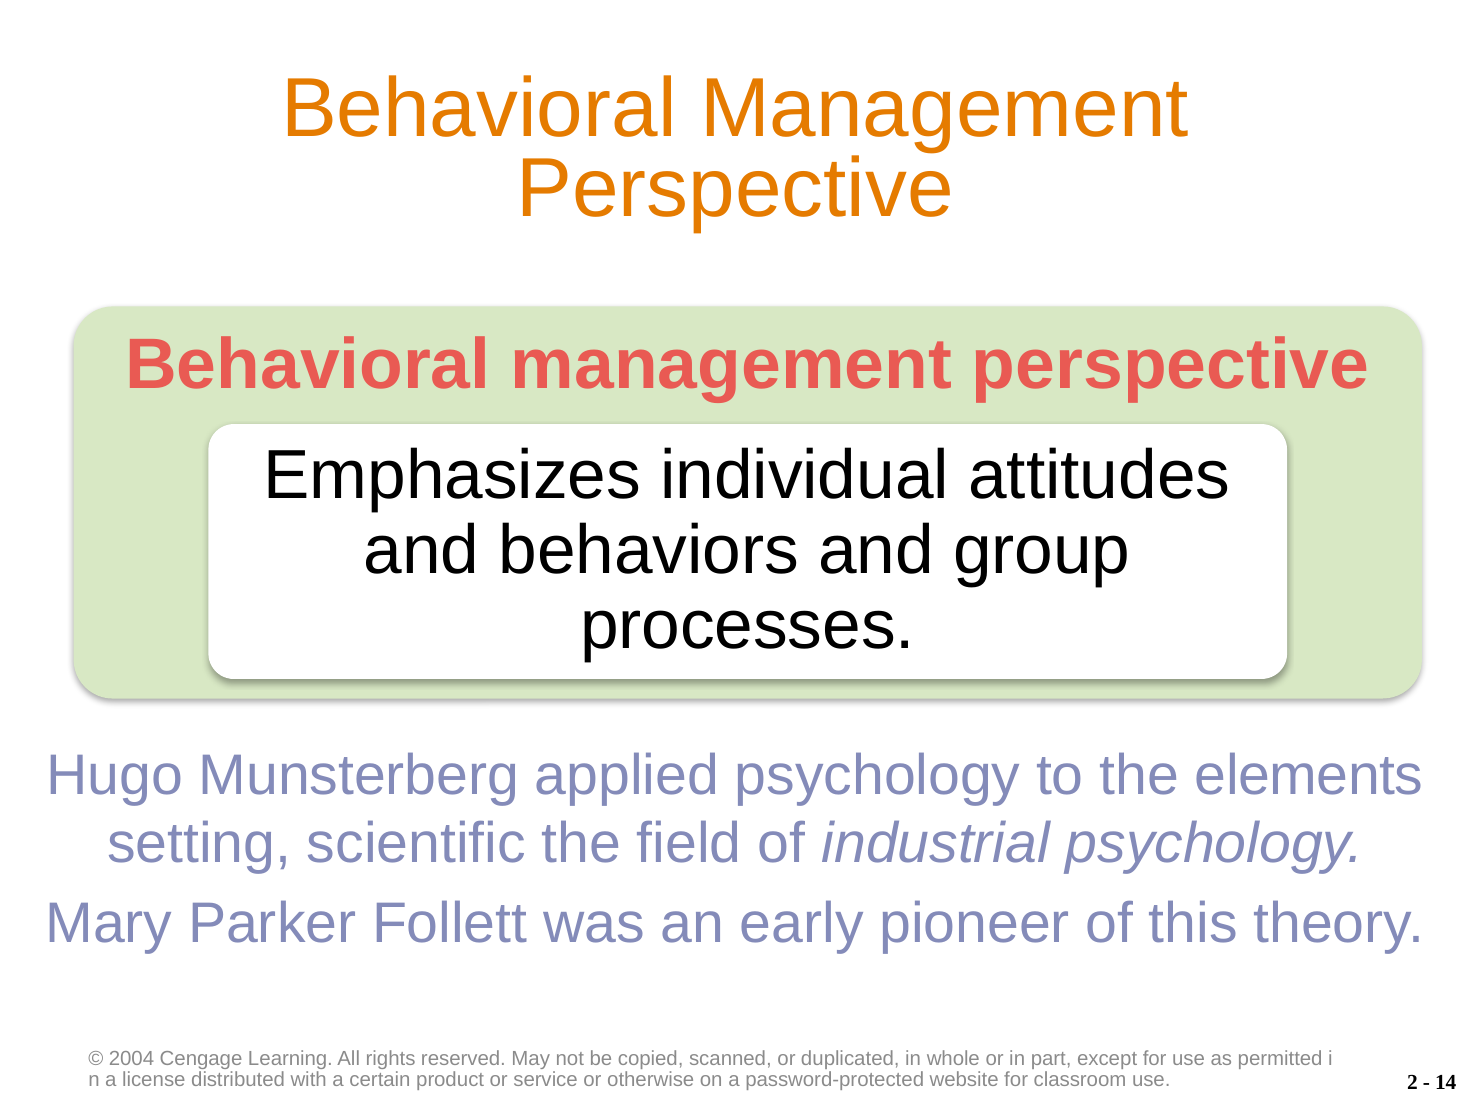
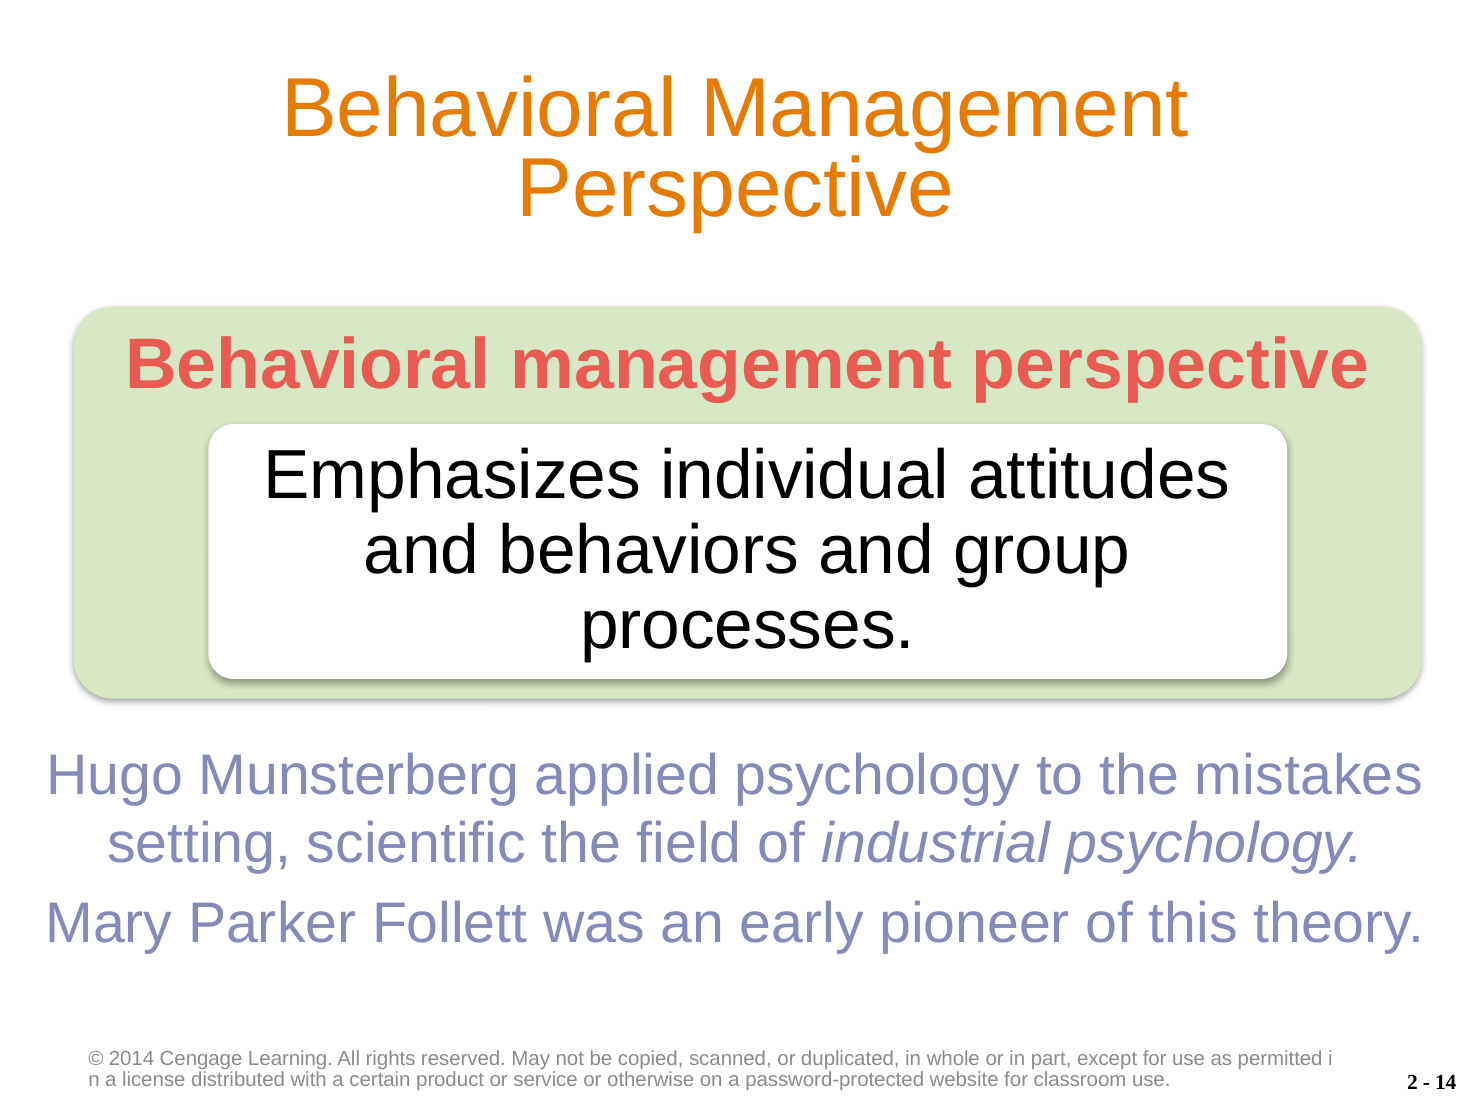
elements: elements -> mistakes (1309, 776)
2004: 2004 -> 2014 (132, 1059)
